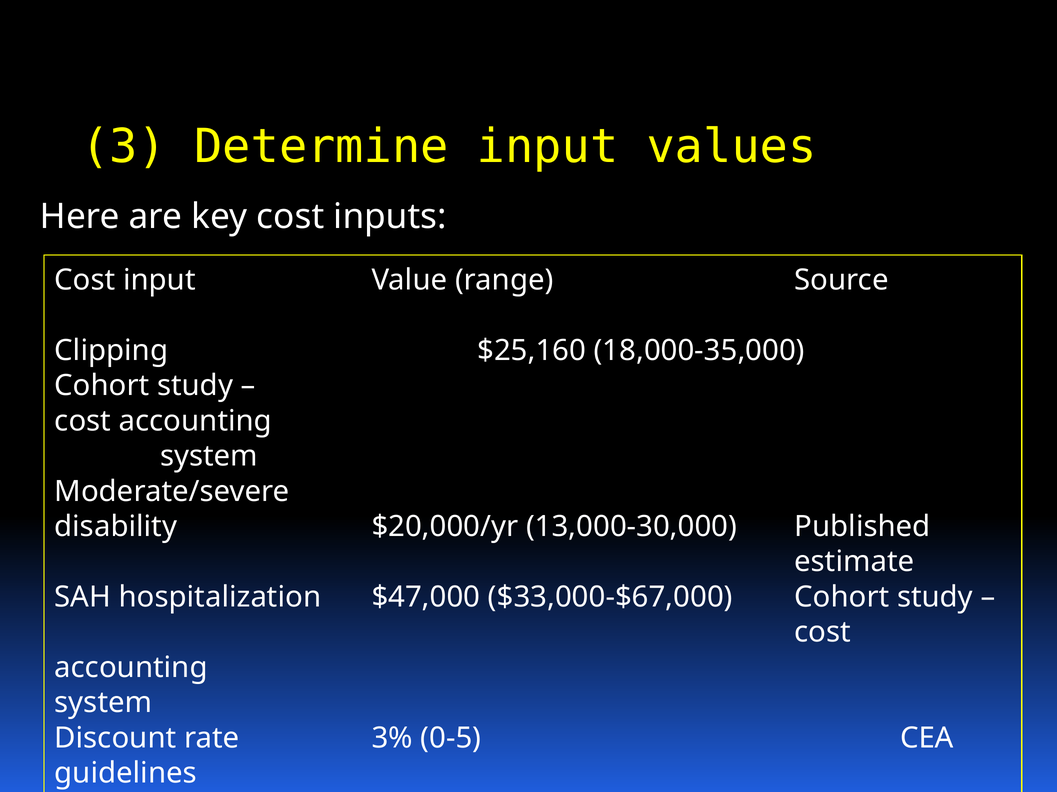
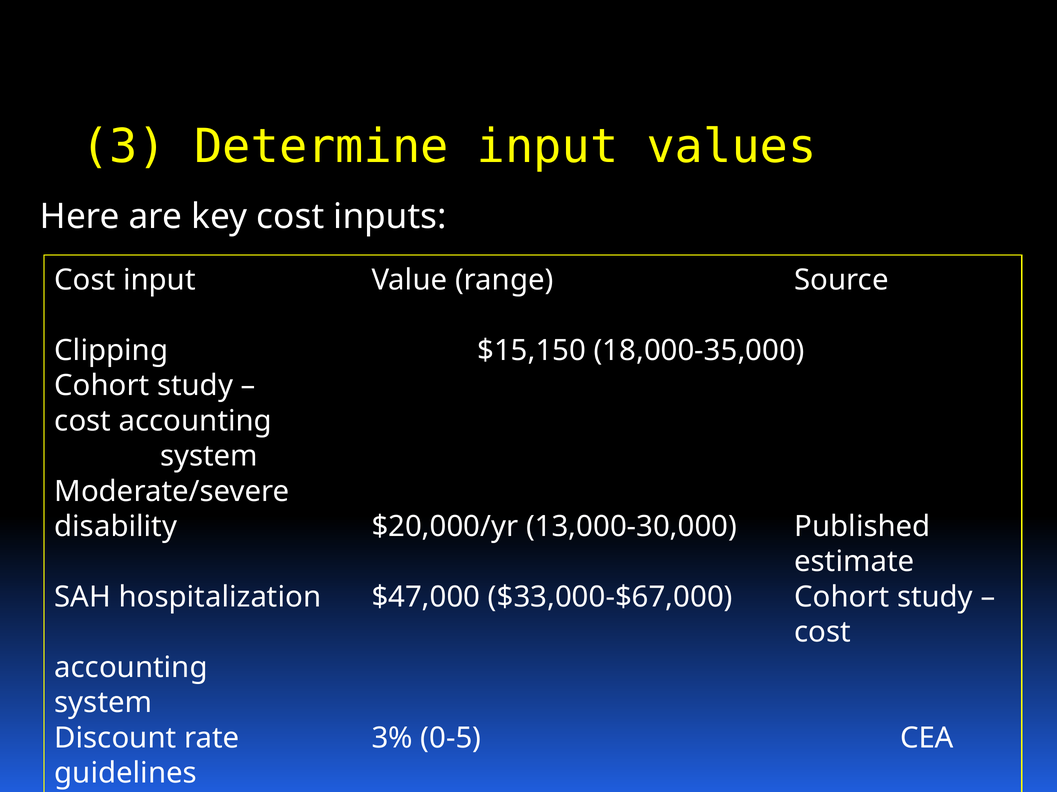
$25,160: $25,160 -> $15,150 (532, 351)
